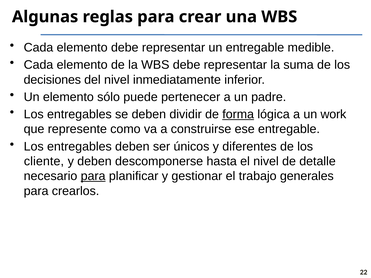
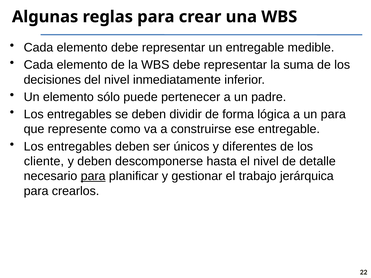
forma underline: present -> none (238, 114)
un work: work -> para (333, 114)
generales: generales -> jerárquica (307, 176)
